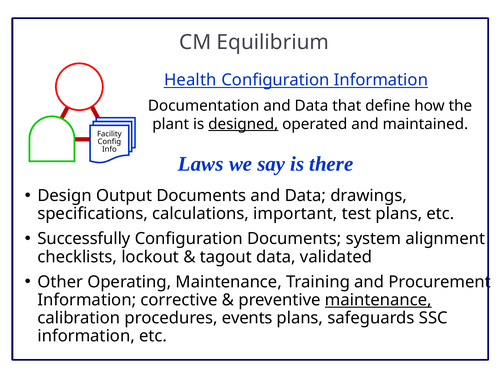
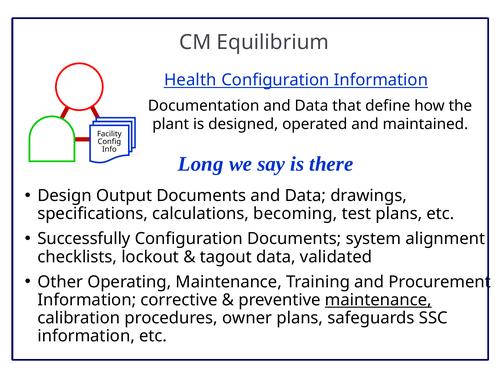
designed underline: present -> none (243, 124)
Laws: Laws -> Long (201, 164)
important: important -> becoming (295, 214)
events: events -> owner (247, 318)
